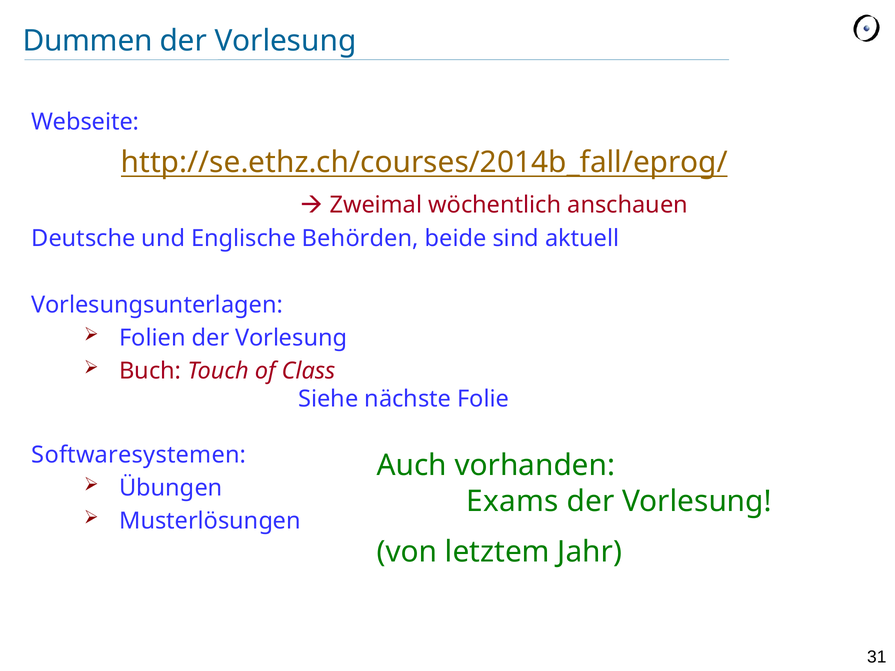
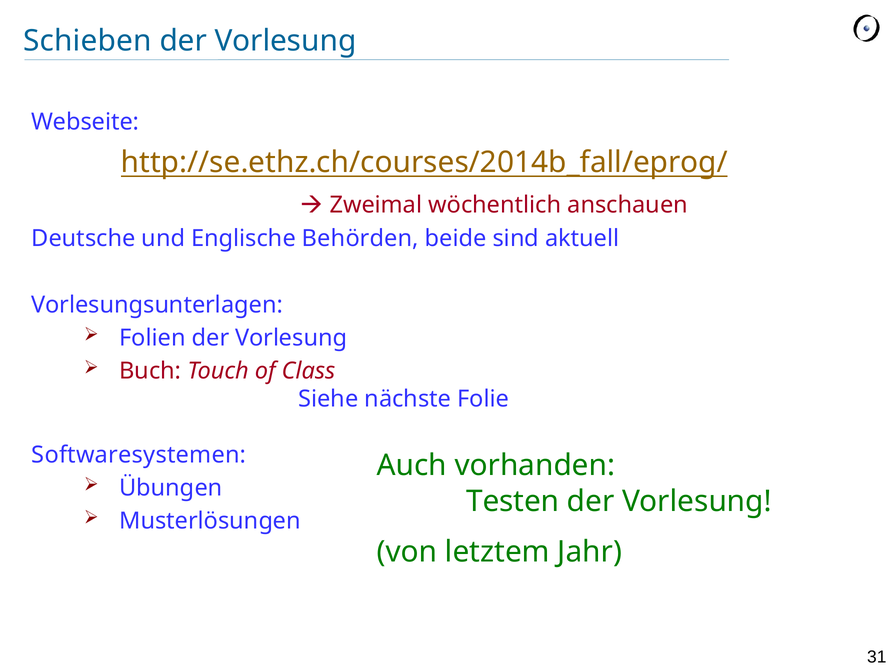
Dummen: Dummen -> Schieben (87, 41)
Exams: Exams -> Testen (513, 501)
